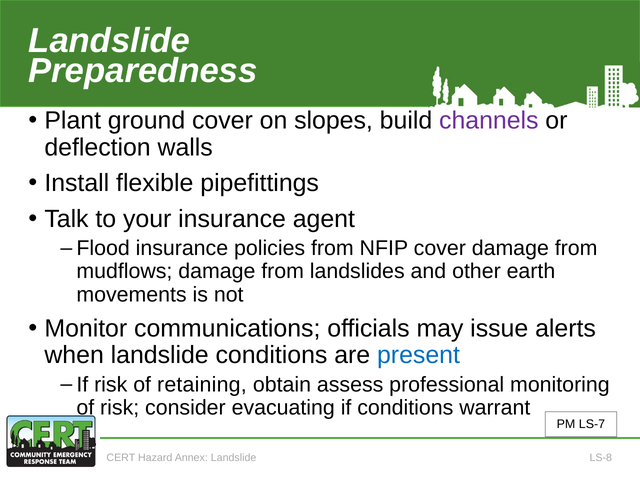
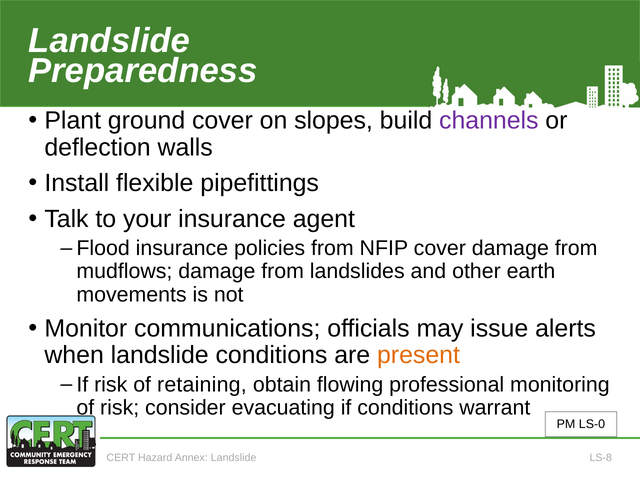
present colour: blue -> orange (418, 355)
assess: assess -> flowing (350, 385)
LS-7: LS-7 -> LS-0 (592, 424)
